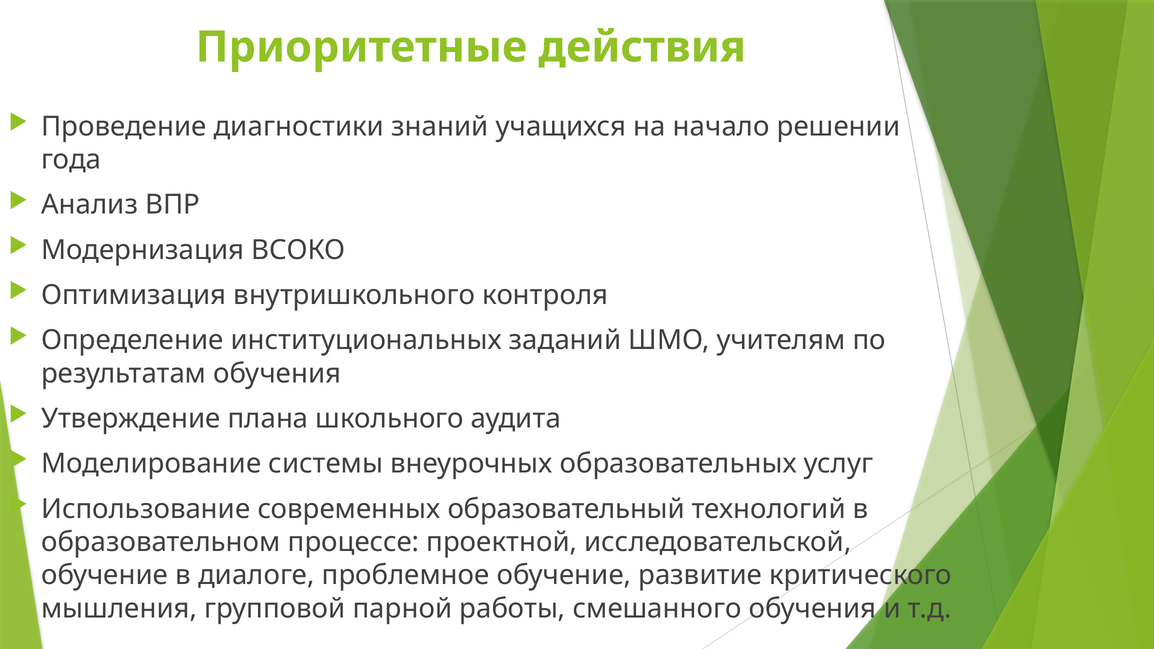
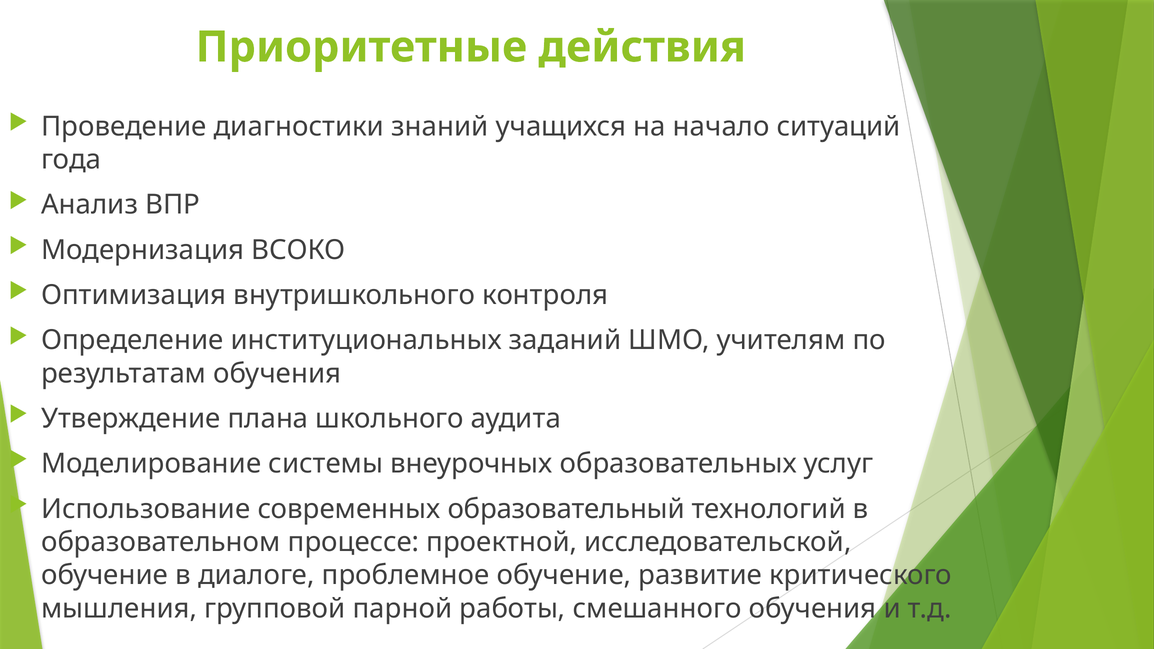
решении: решении -> ситуаций (839, 126)
